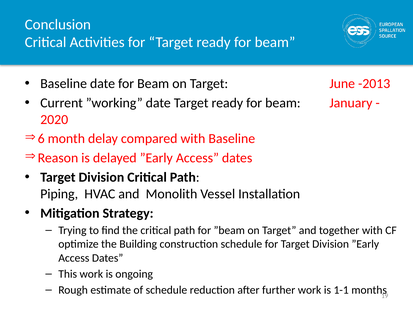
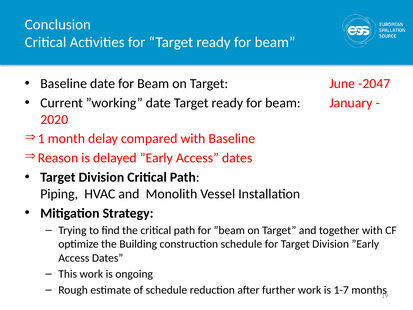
-2013: -2013 -> -2047 (374, 84)
6: 6 -> 1 (41, 139)
1-1: 1-1 -> 1-7 (341, 290)
